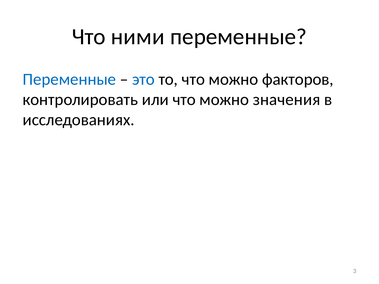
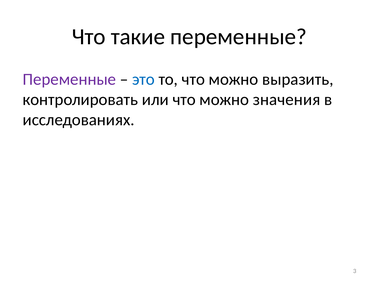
ними: ними -> такие (138, 37)
Переменные colour: blue -> purple (69, 80)
факторов: факторов -> выразить (298, 80)
